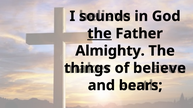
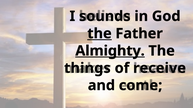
Almighty underline: none -> present (110, 51)
believe: believe -> receive (160, 68)
bears: bears -> come (141, 86)
